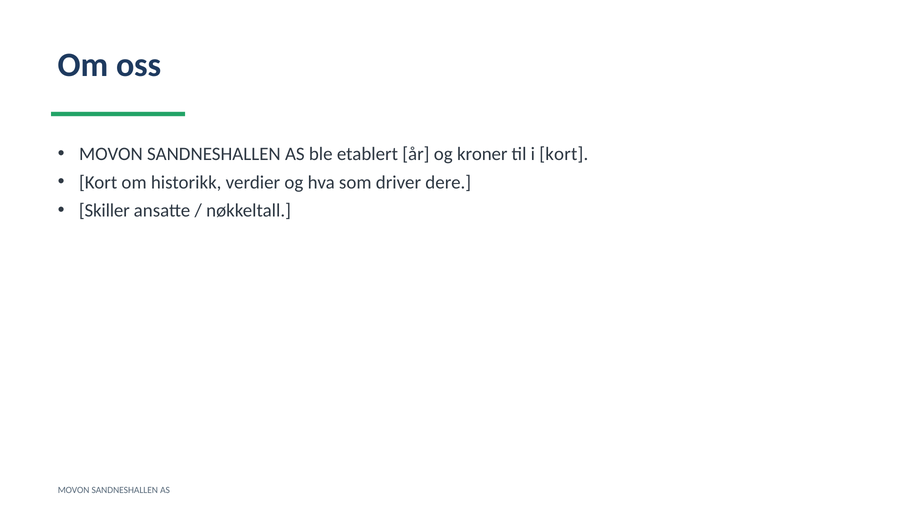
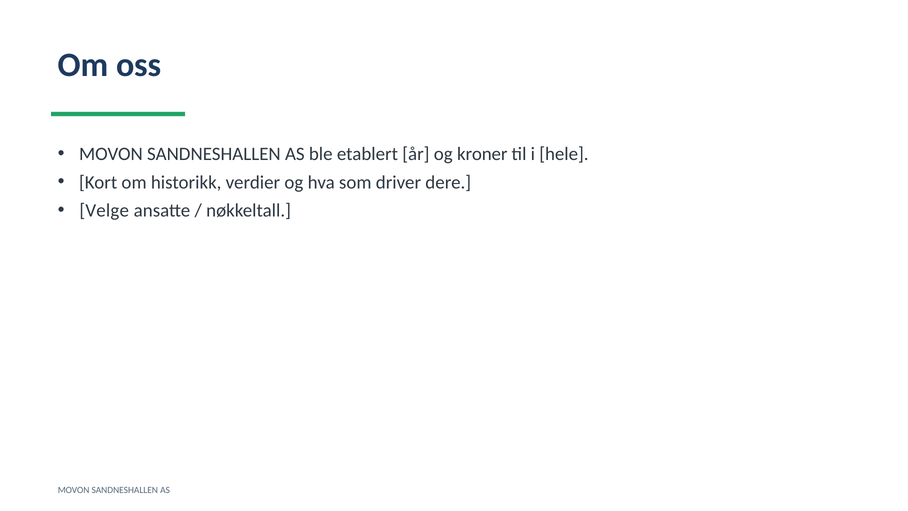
i kort: kort -> hele (564, 154)
Skiller: Skiller -> Velge (104, 211)
